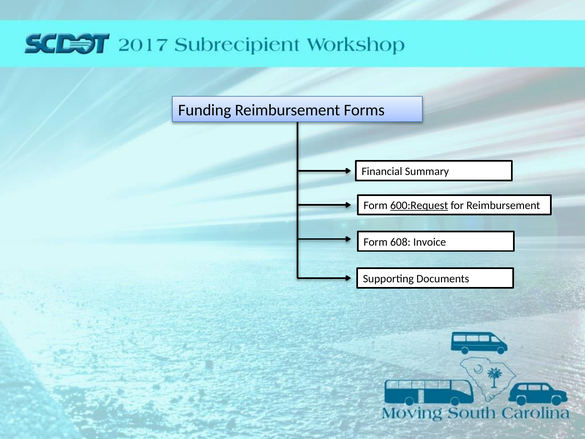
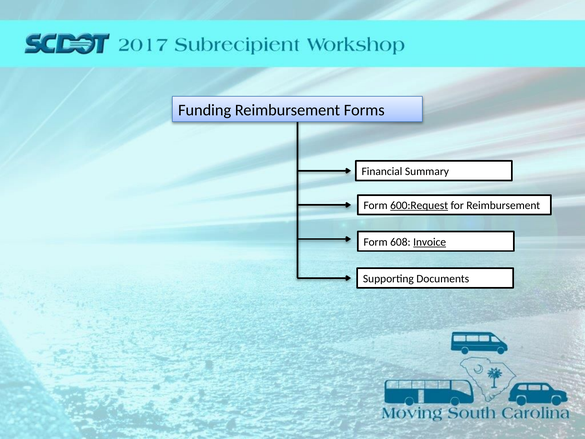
Invoice underline: none -> present (430, 242)
